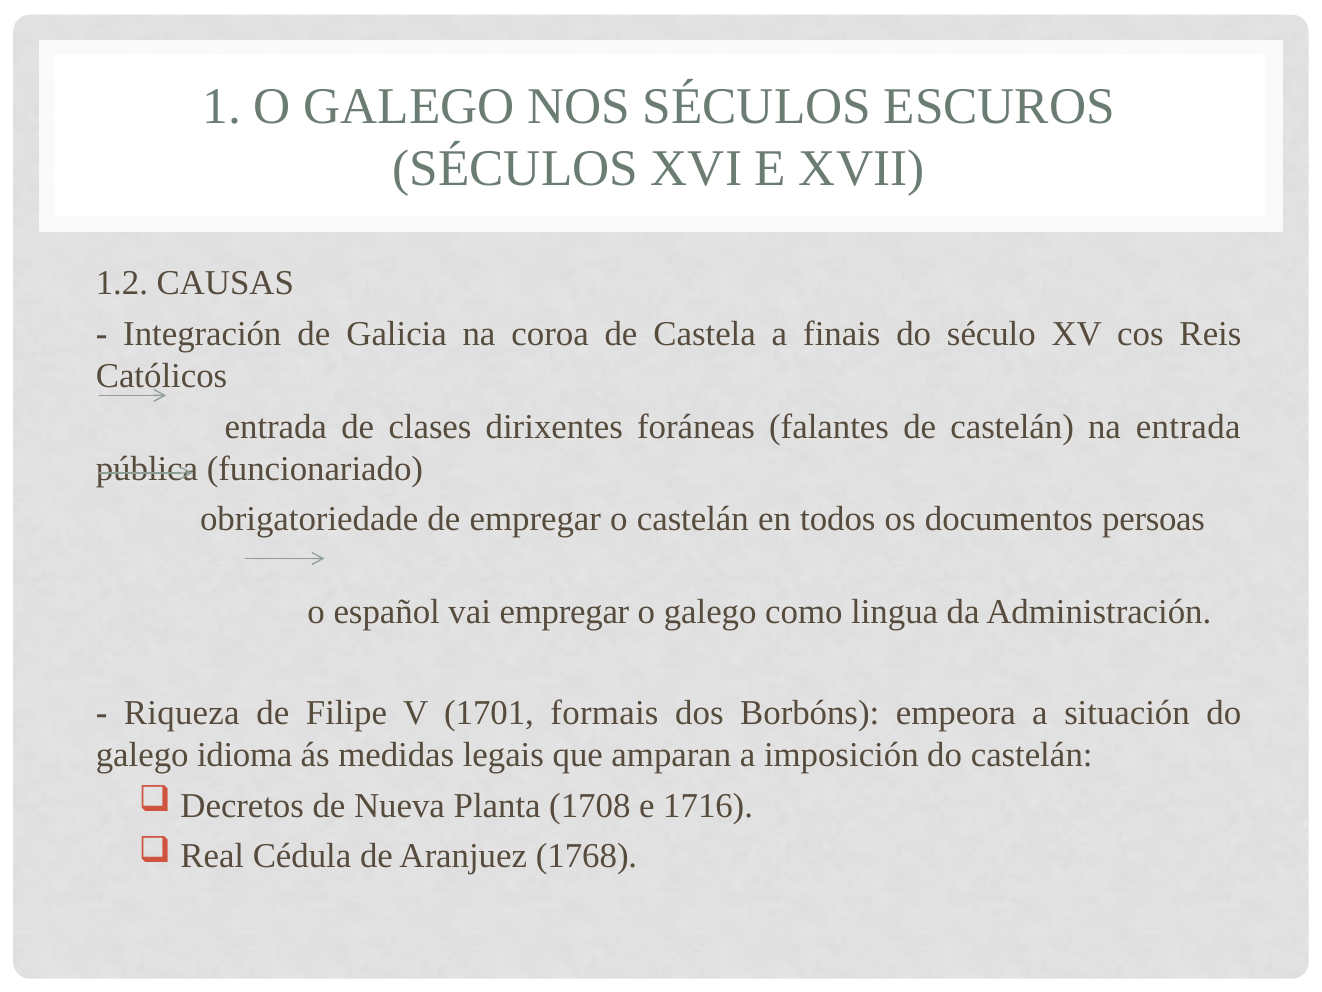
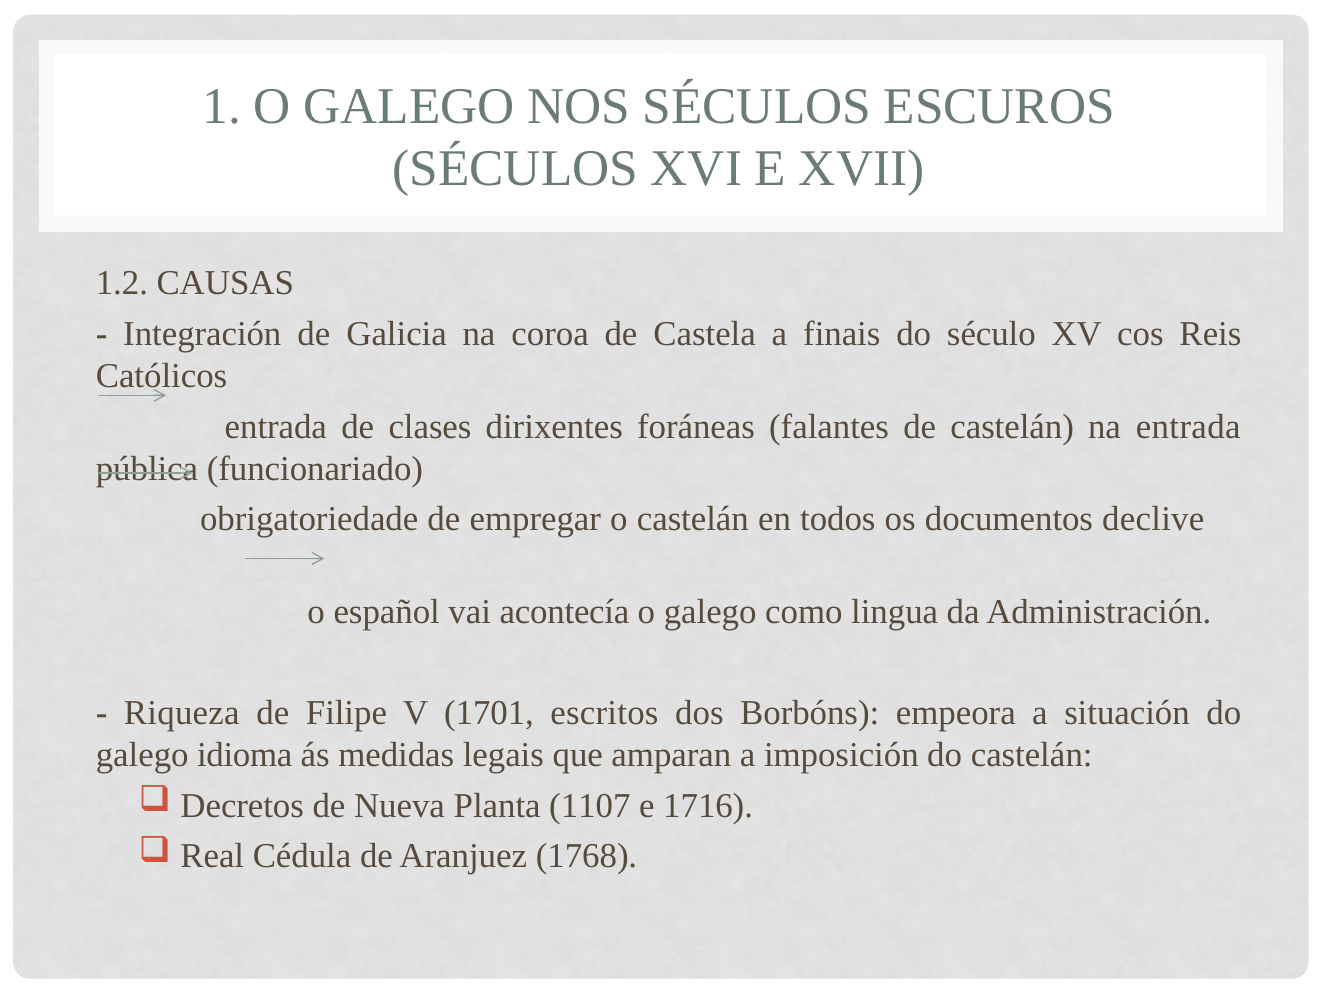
persoas: persoas -> declive (1153, 519)
vai empregar: empregar -> acontecía (565, 611)
formais: formais -> escritos (605, 713)
1708: 1708 -> 1107 (590, 805)
